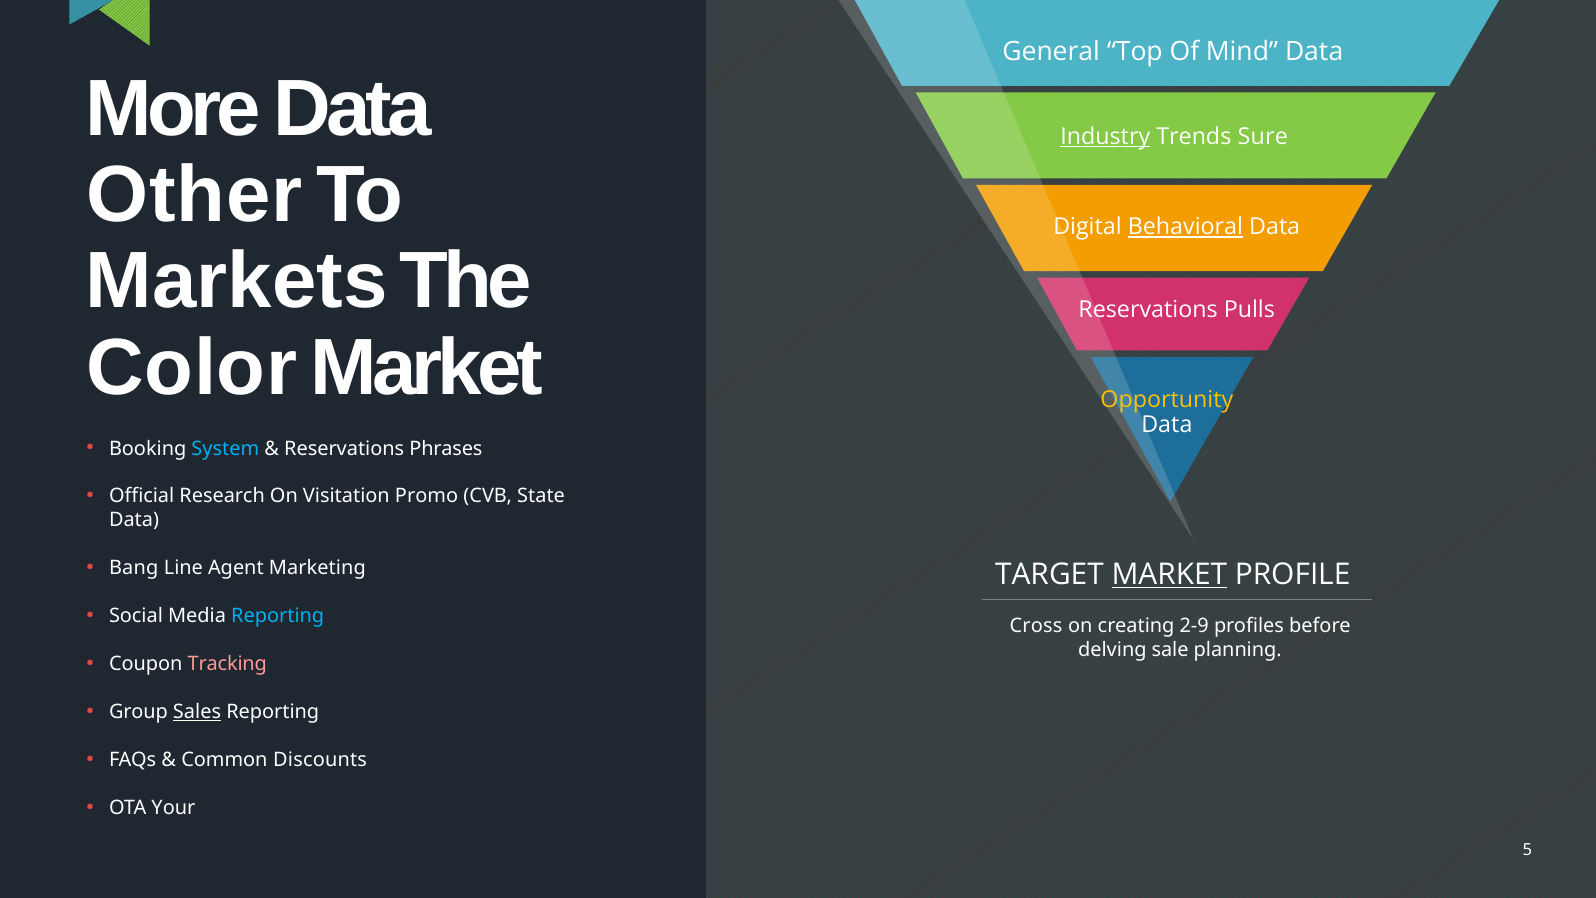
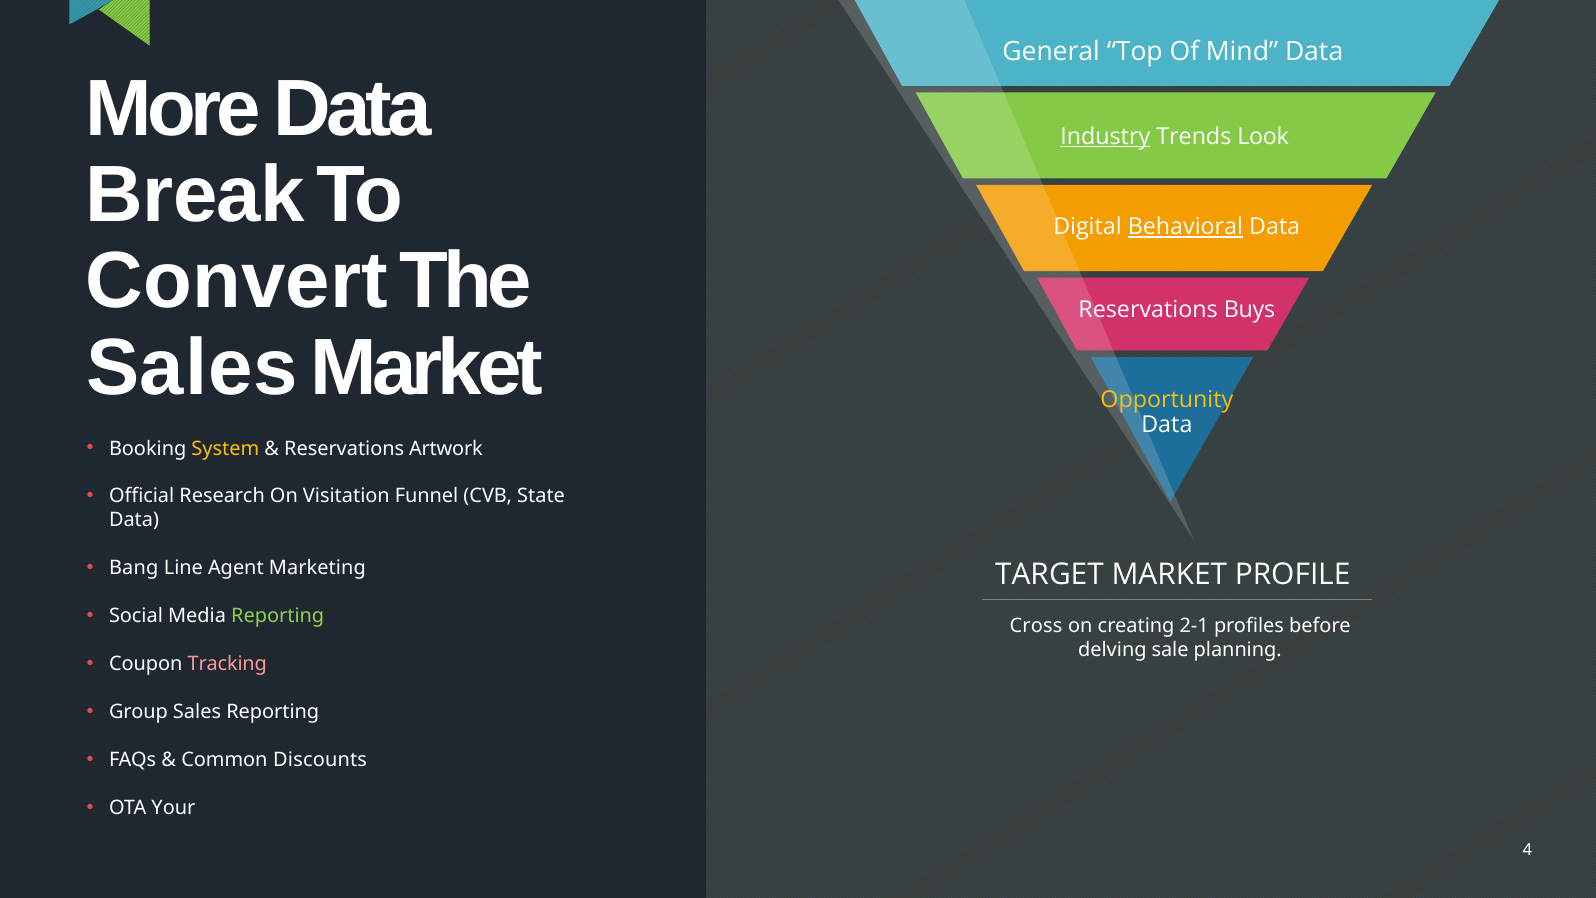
Sure: Sure -> Look (1263, 136)
Other: Other -> Break (195, 195)
Markets: Markets -> Convert (237, 282)
Pulls: Pulls -> Buys (1249, 310)
Color: Color -> Sales (192, 368)
System colour: light blue -> yellow (225, 448)
Phrases: Phrases -> Artwork (446, 448)
Promo: Promo -> Funnel (427, 496)
MARKET underline: present -> none (1169, 575)
Reporting colour: light blue -> light green (278, 616)
2-9: 2-9 -> 2-1 (1194, 626)
Sales underline: present -> none (197, 712)
5: 5 -> 4 (1527, 850)
